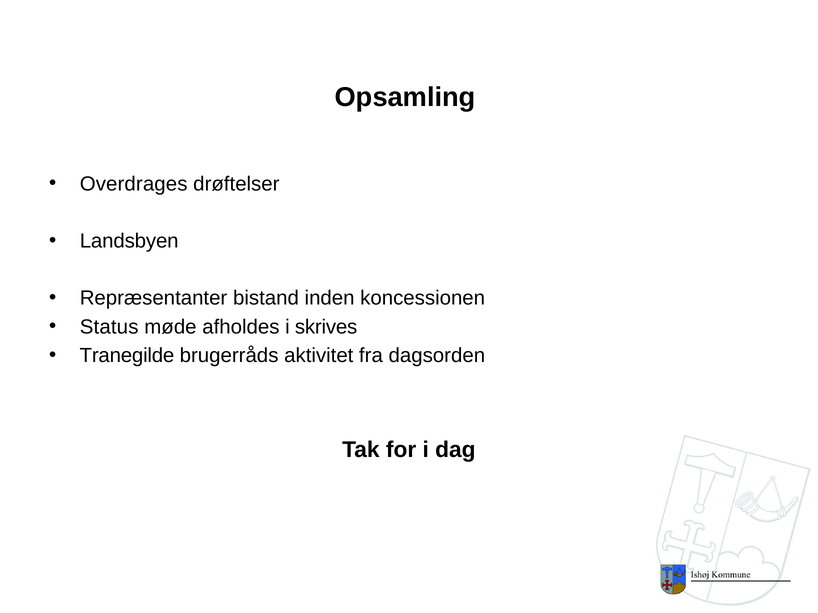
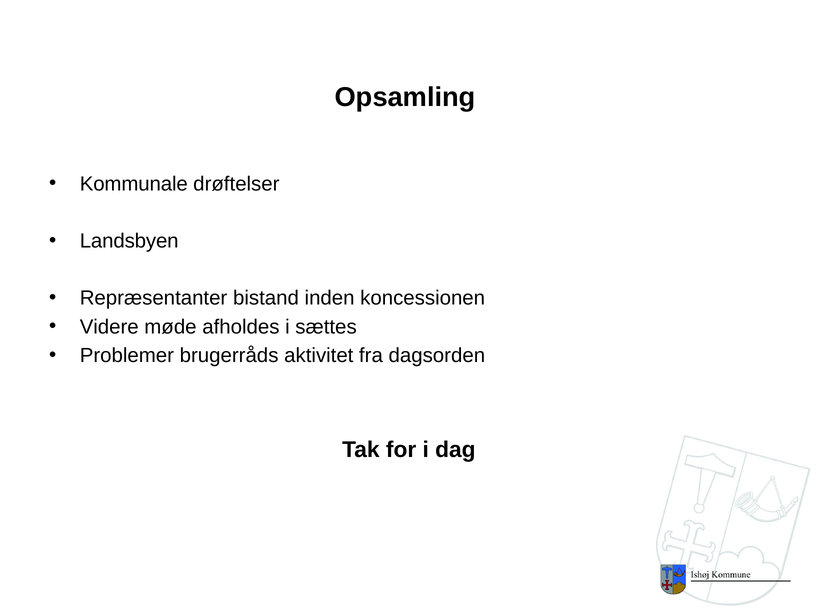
Overdrages: Overdrages -> Kommunale (134, 184)
Status: Status -> Videre (109, 327)
skrives: skrives -> sættes (326, 327)
Tranegilde: Tranegilde -> Problemer (127, 356)
